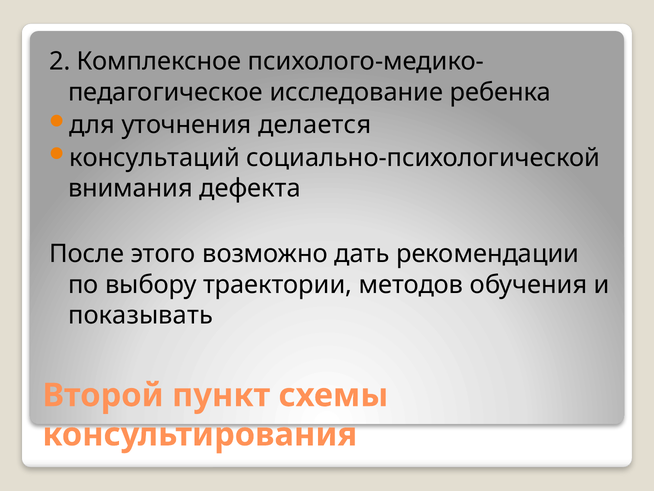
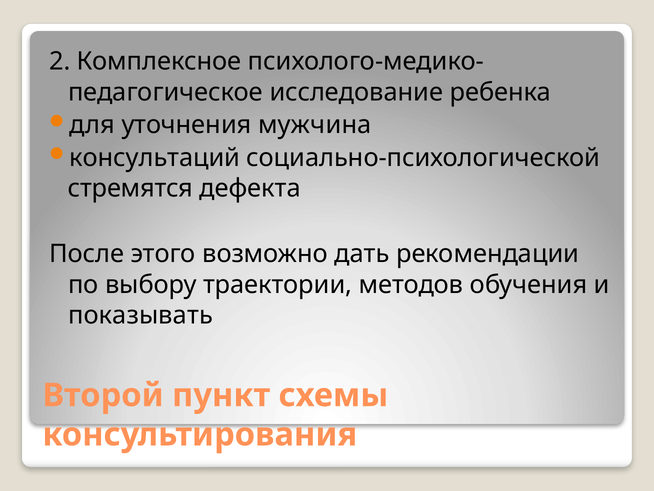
делается: делается -> мужчина (315, 125)
внимания: внимания -> стремятся (131, 188)
